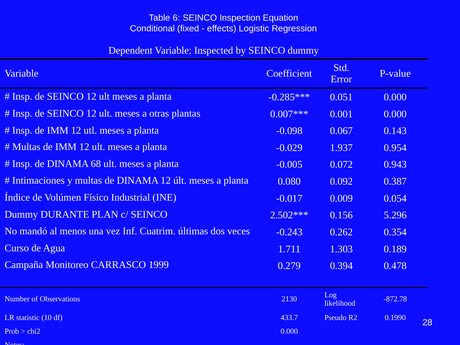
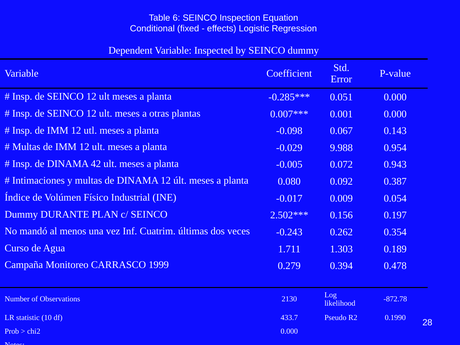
1.937: 1.937 -> 9.988 (341, 148)
68: 68 -> 42 (96, 164)
5.296: 5.296 -> 0.197 (395, 215)
